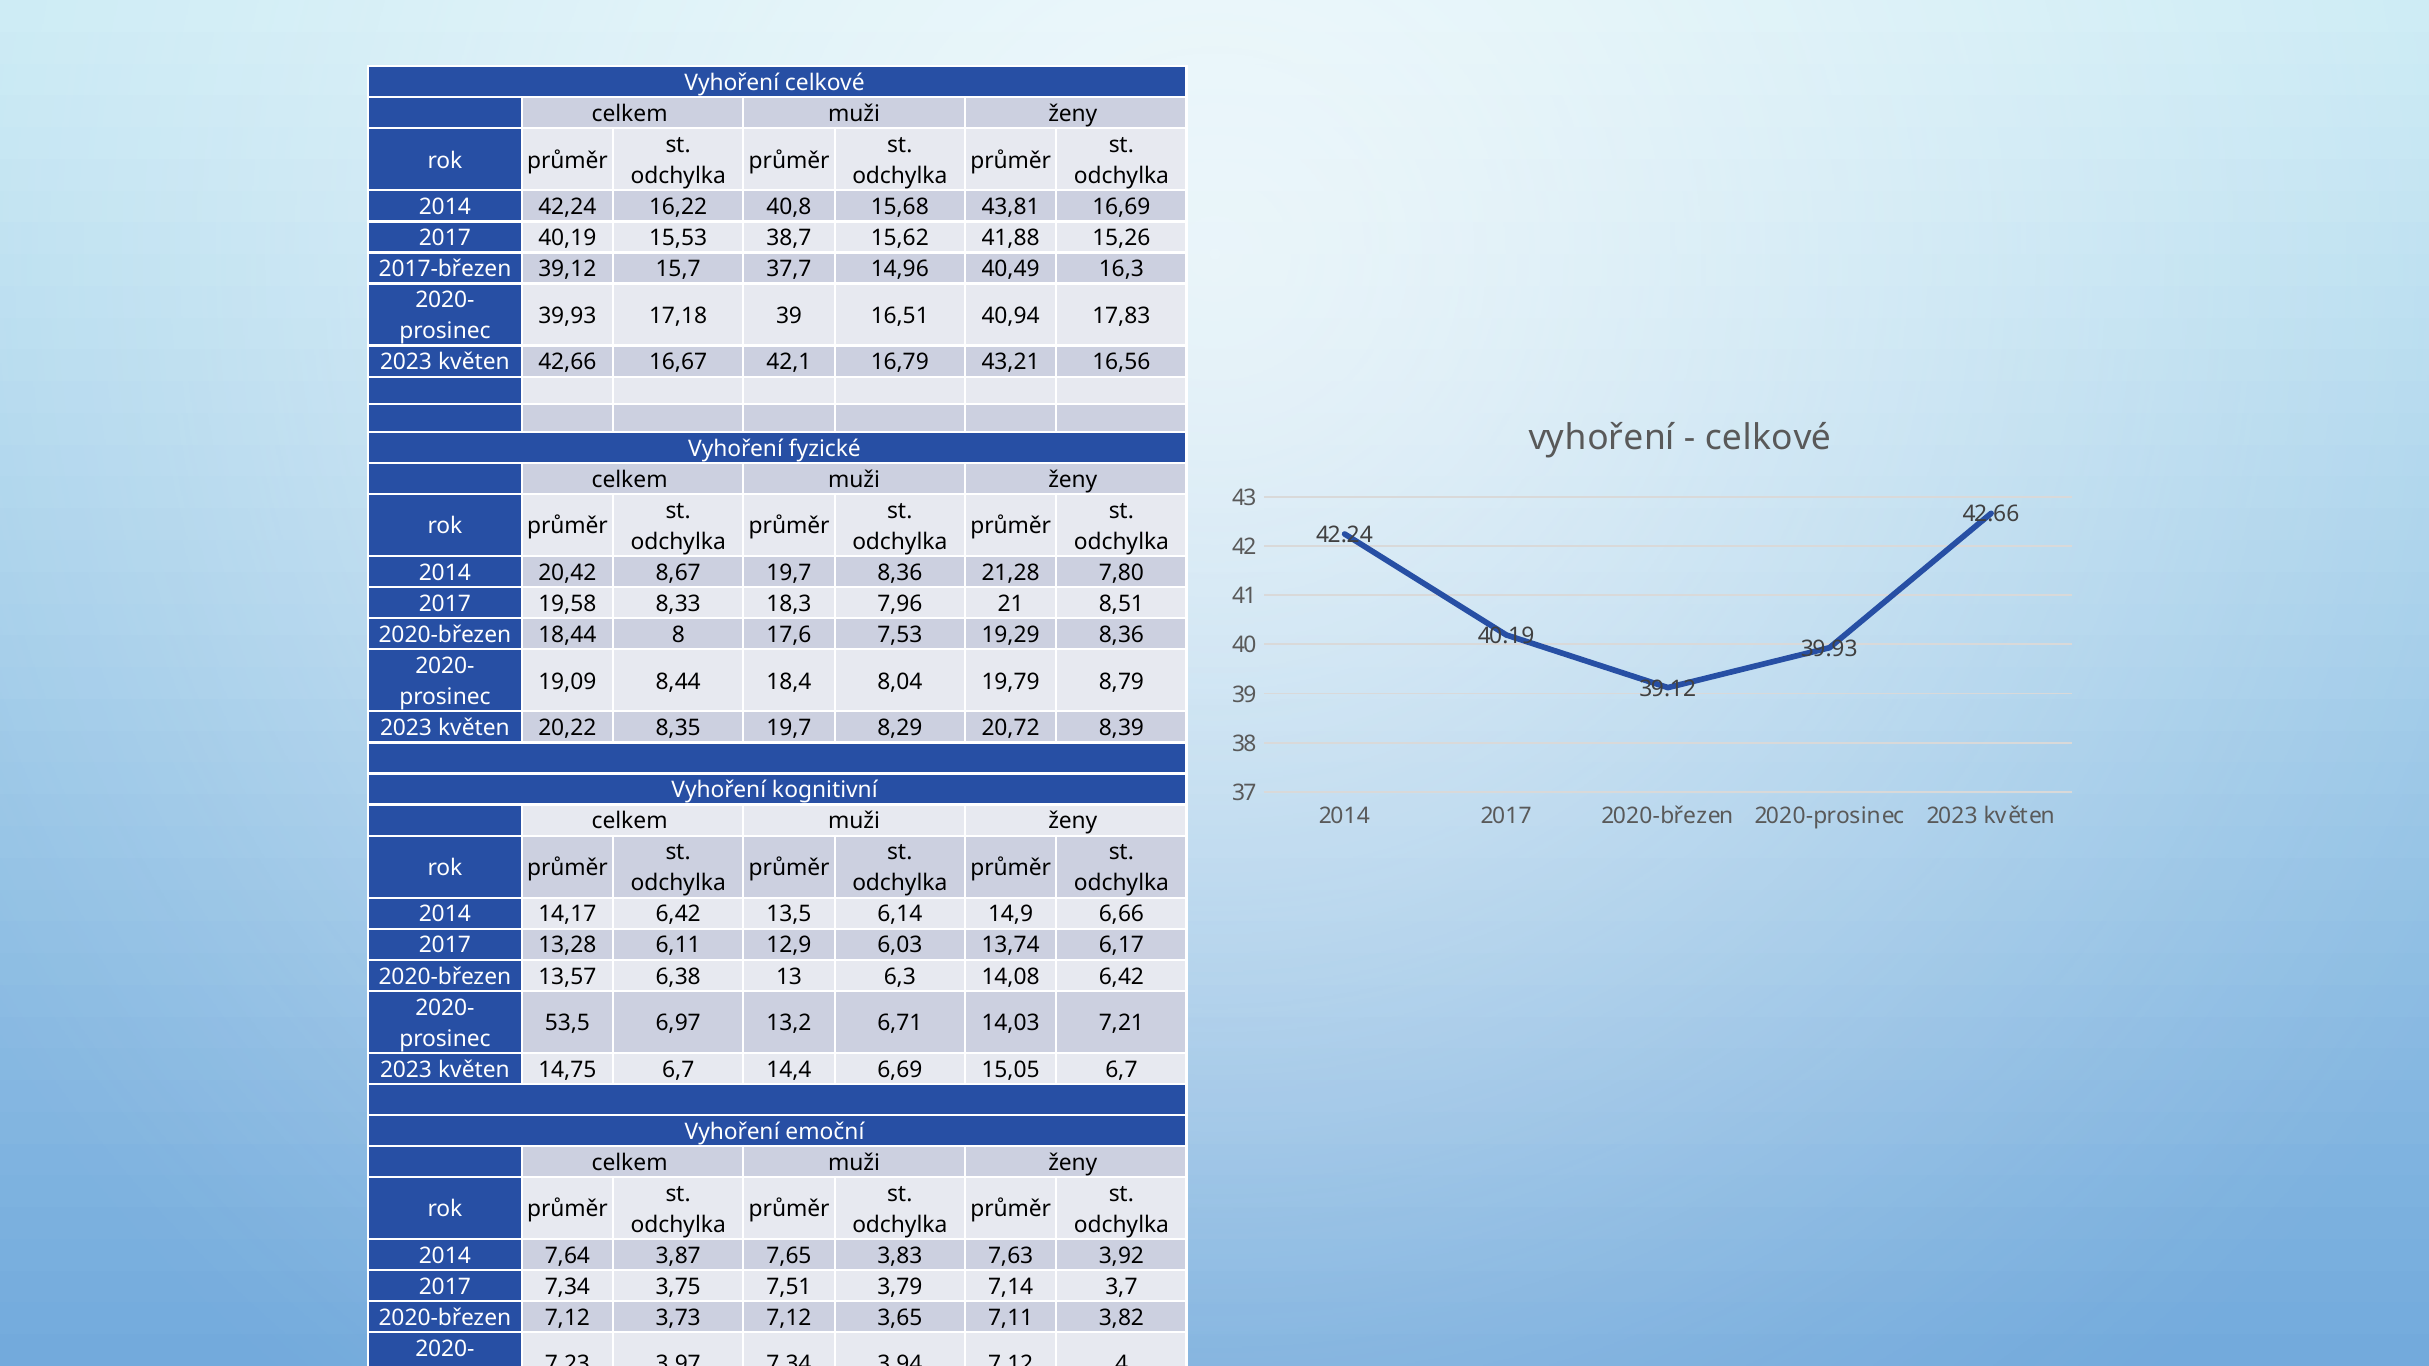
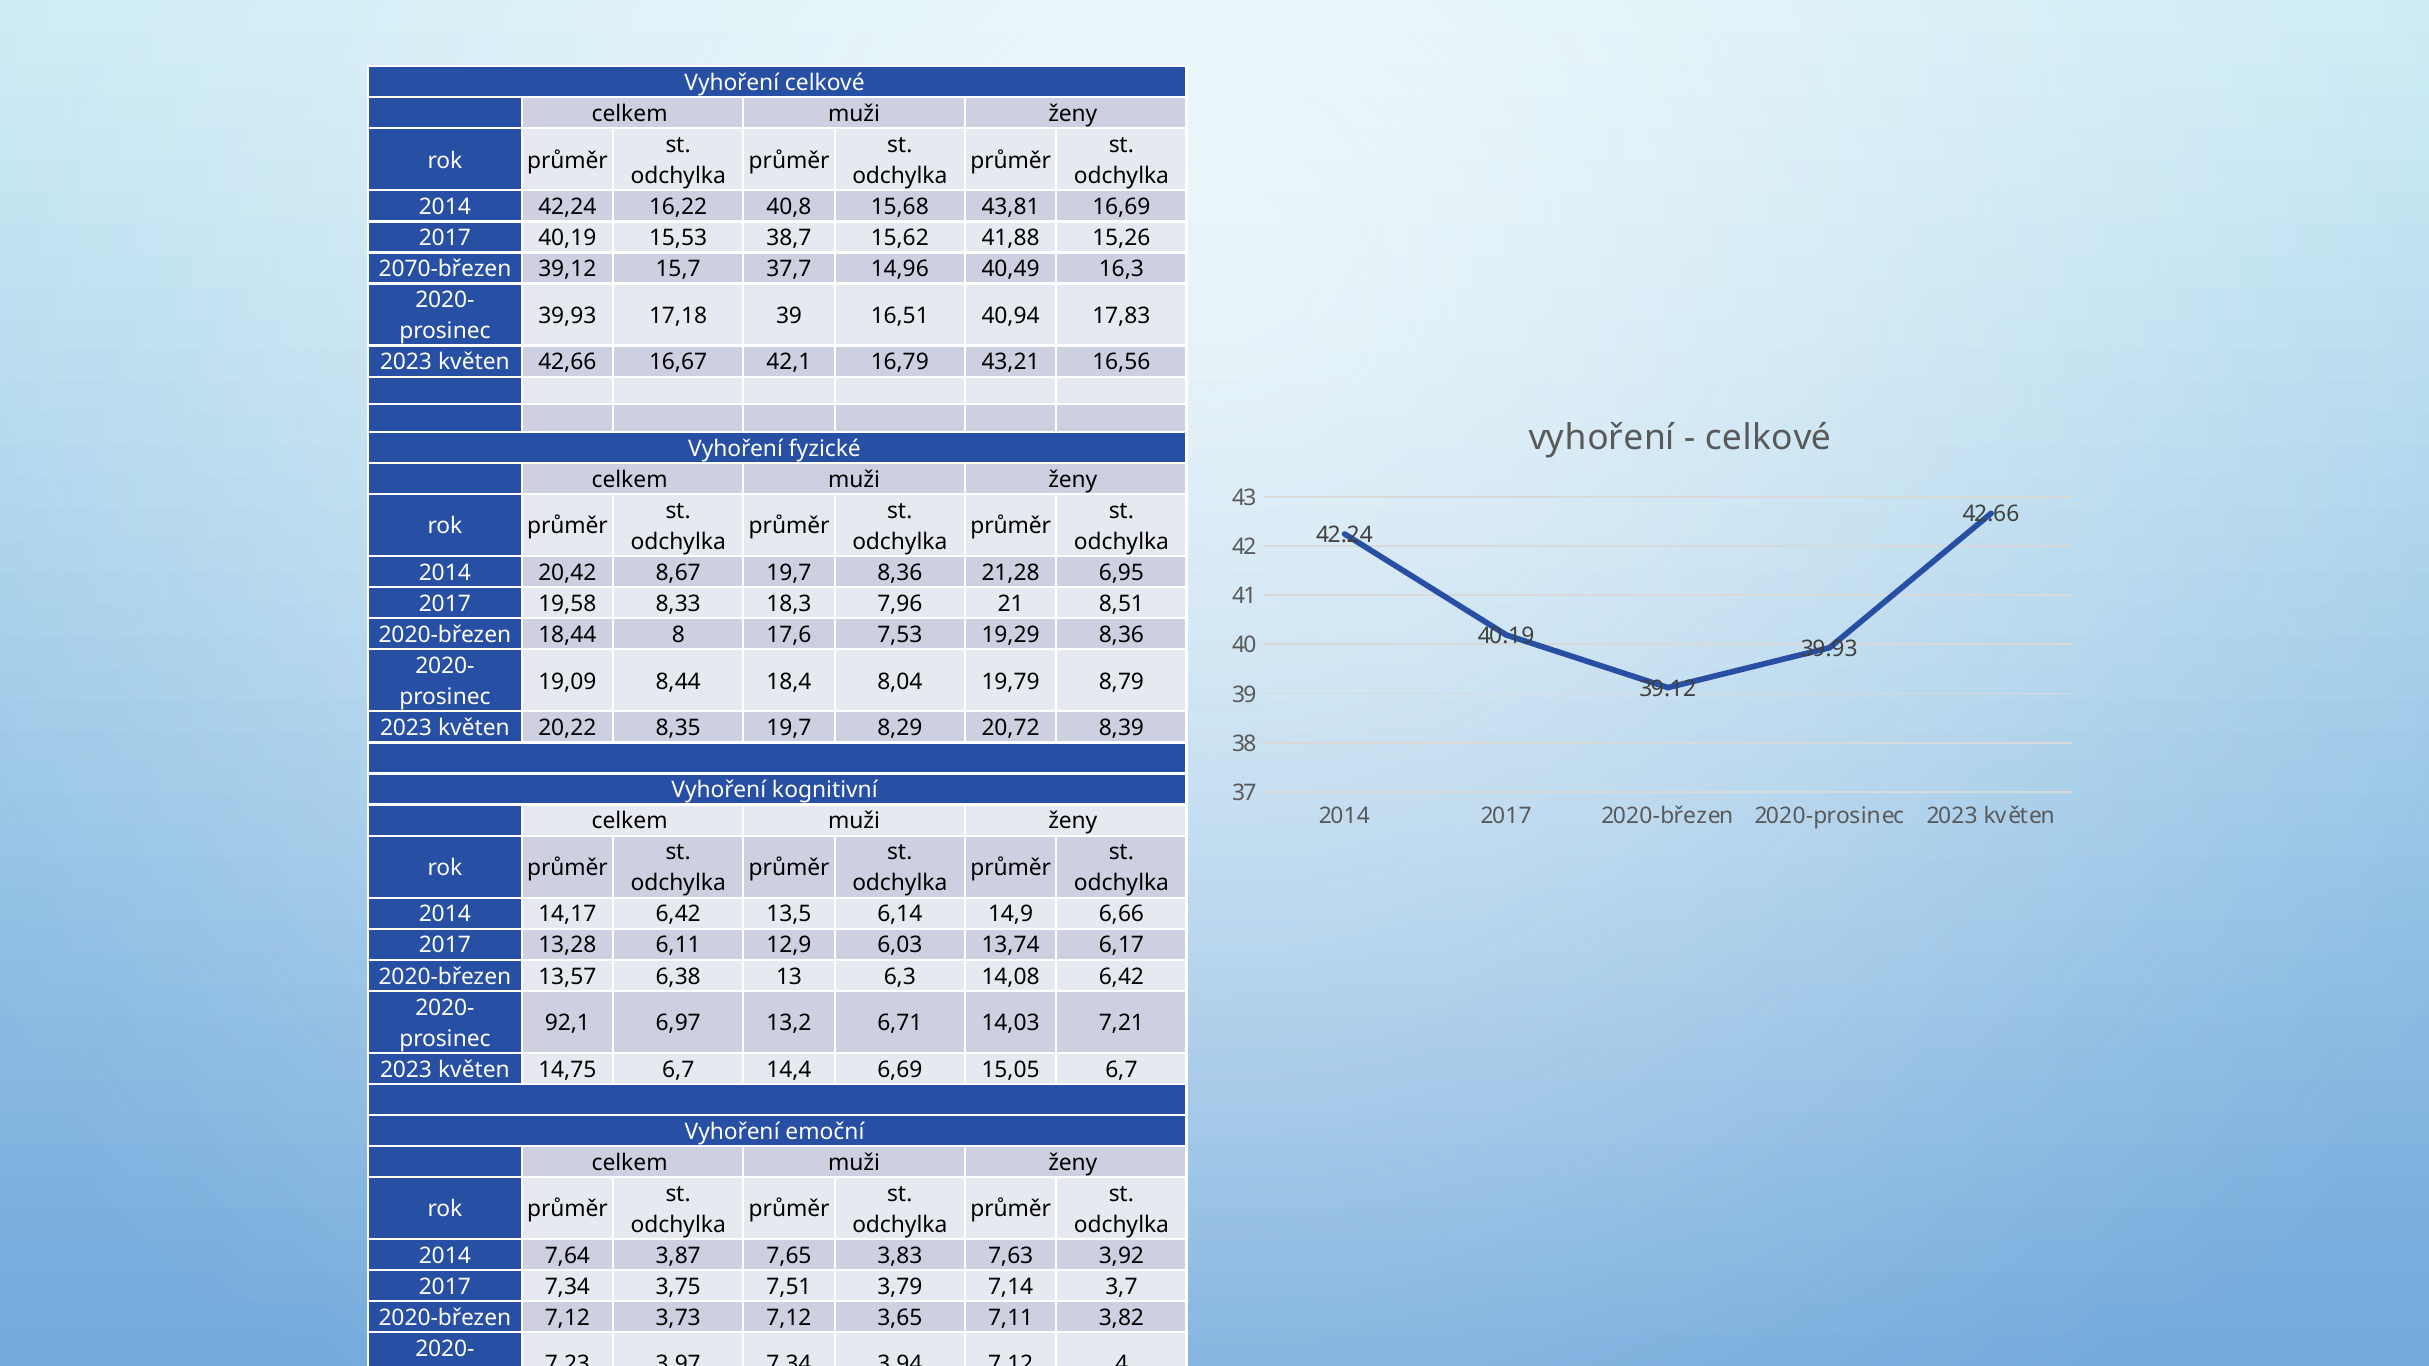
2017-březen: 2017-březen -> 2070-březen (445, 269)
7,80: 7,80 -> 6,95 (1121, 573)
53,5: 53,5 -> 92,1 (567, 1023)
